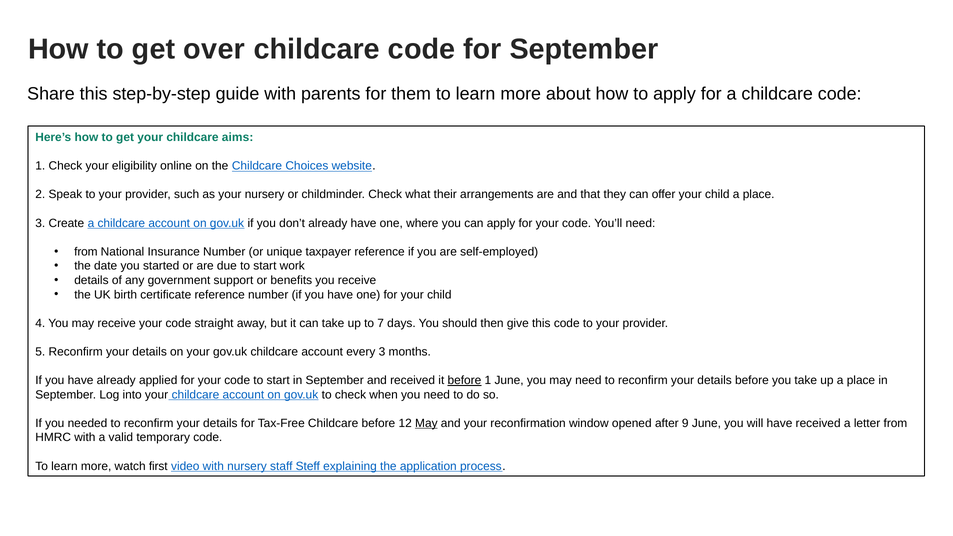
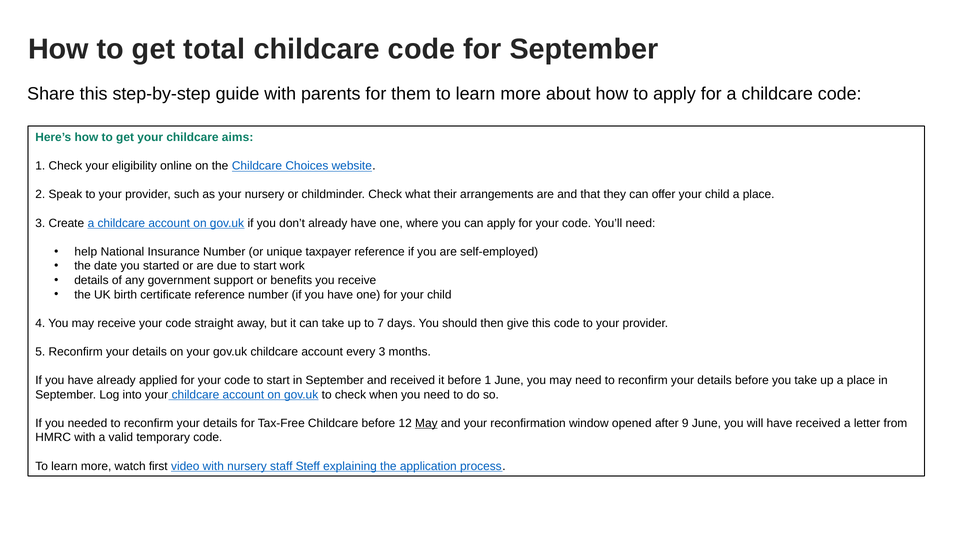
over: over -> total (214, 49)
from: from -> help (86, 252)
before underline: present -> none (464, 380)
